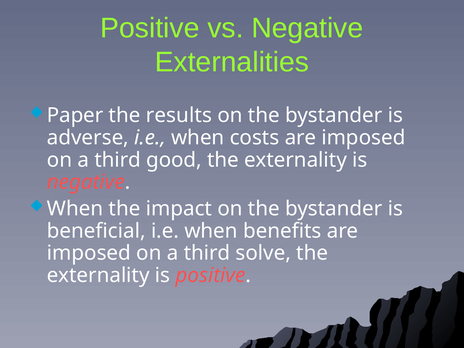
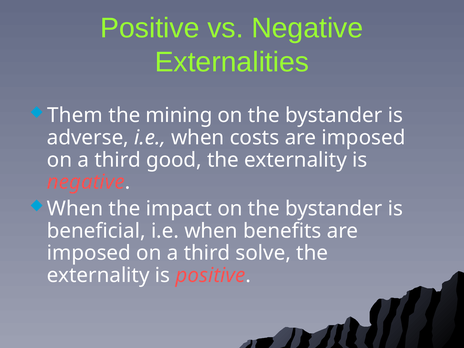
Paper: Paper -> Them (75, 115)
results: results -> mining (179, 115)
